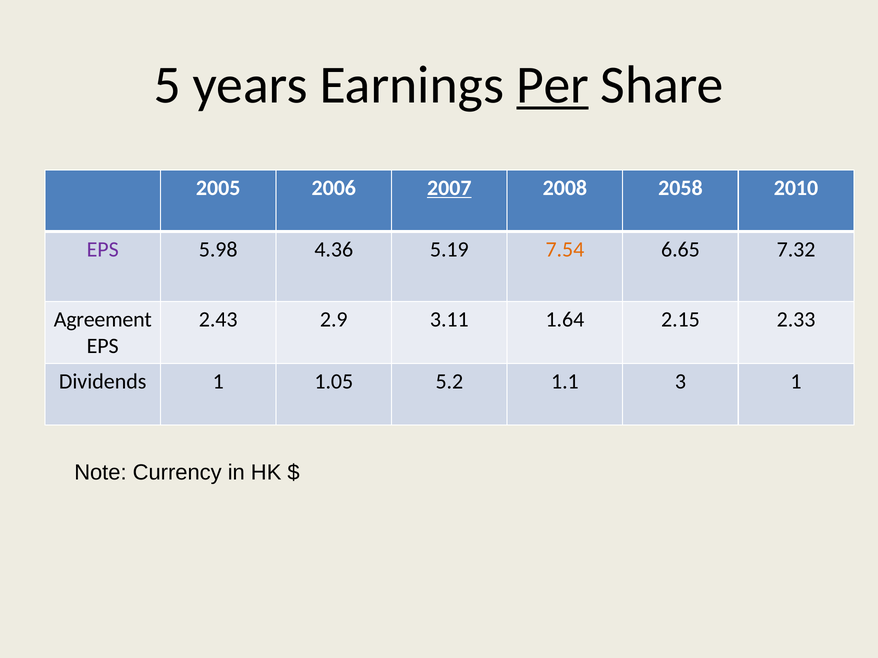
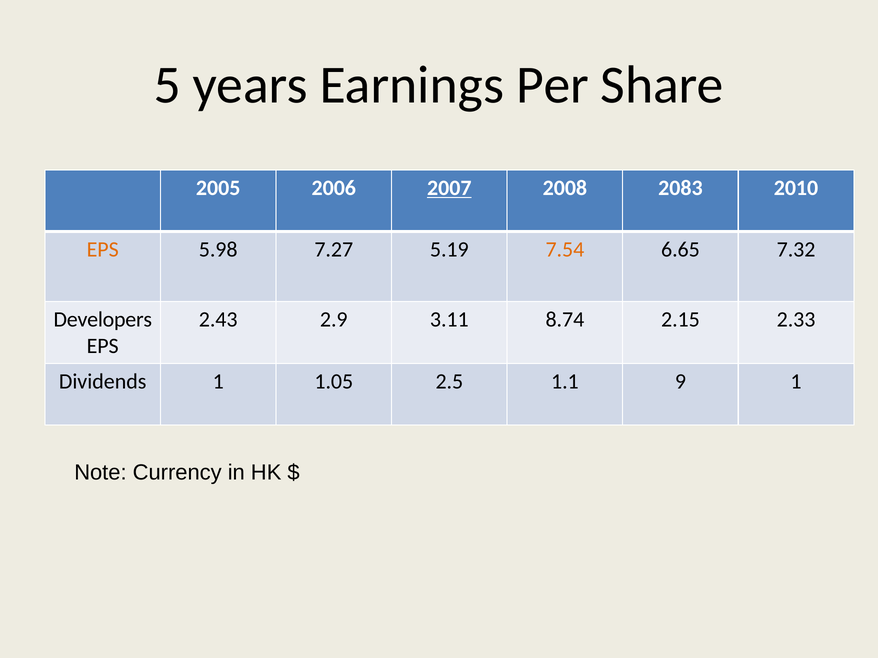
Per underline: present -> none (553, 85)
2058: 2058 -> 2083 (680, 188)
EPS colour: purple -> orange (103, 250)
4.36: 4.36 -> 7.27 (334, 250)
Agreement: Agreement -> Developers (103, 320)
1.64: 1.64 -> 8.74 (565, 320)
5.2: 5.2 -> 2.5 (449, 382)
3: 3 -> 9 (680, 382)
